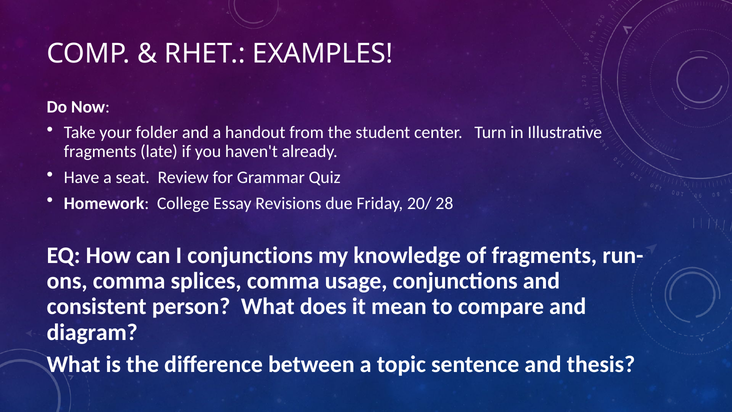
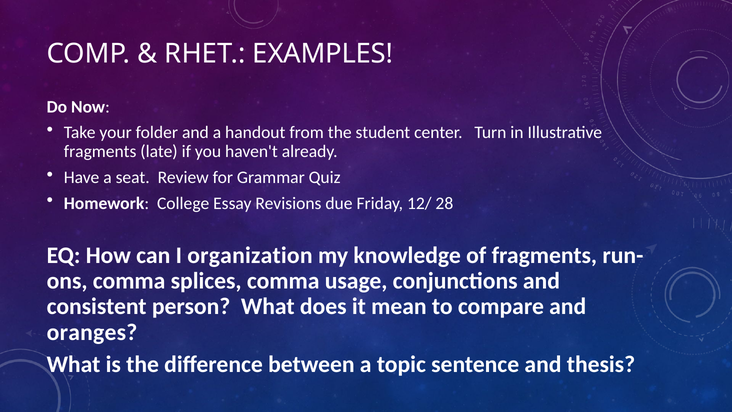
20/: 20/ -> 12/ (419, 203)
I conjunctions: conjunctions -> organization (250, 255)
diagram: diagram -> oranges (92, 332)
